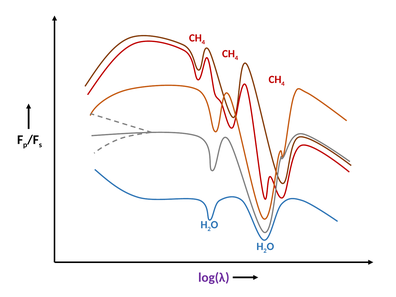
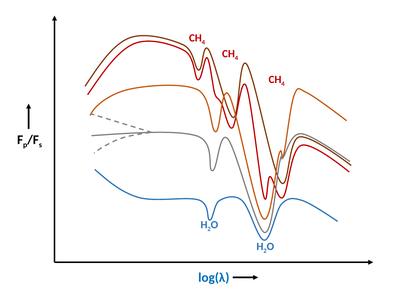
log(λ colour: purple -> blue (214, 278)
